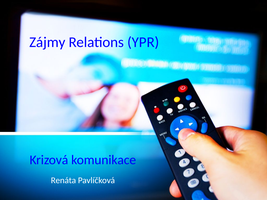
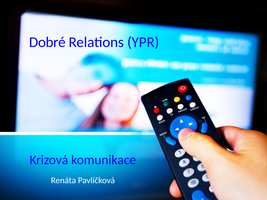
Zájmy: Zájmy -> Dobré (47, 42)
